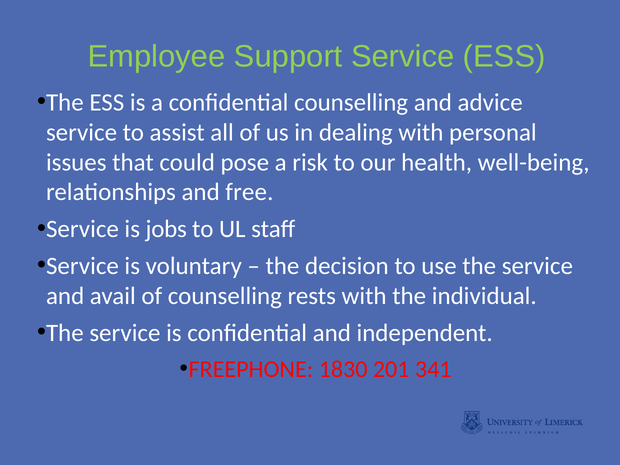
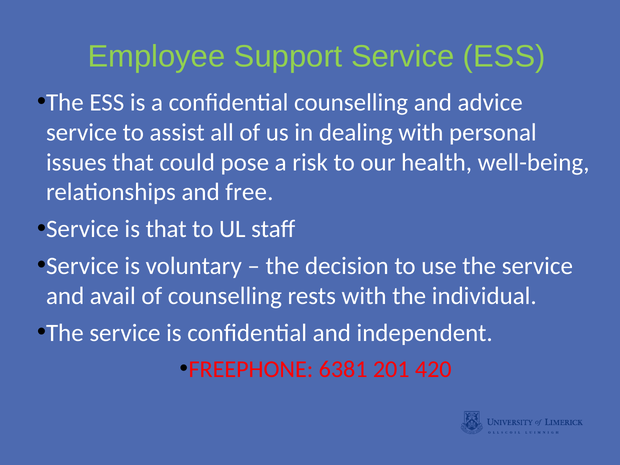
is jobs: jobs -> that (166, 229)
1830: 1830 -> 6381 (343, 369)
341: 341 -> 420 (433, 369)
